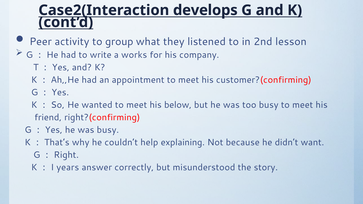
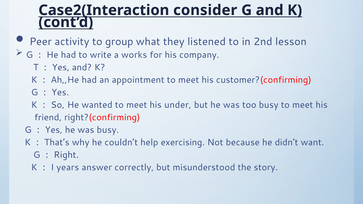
develops: develops -> consider (205, 10)
below: below -> under (178, 105)
explaining: explaining -> exercising (183, 142)
